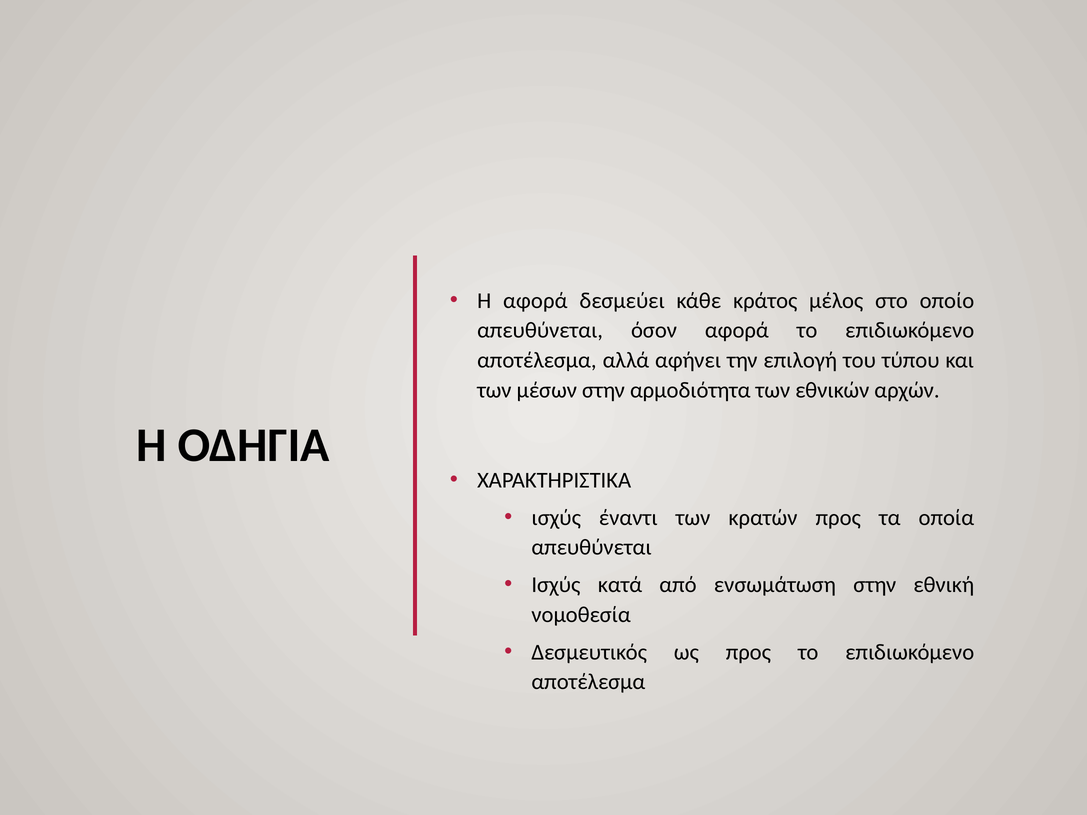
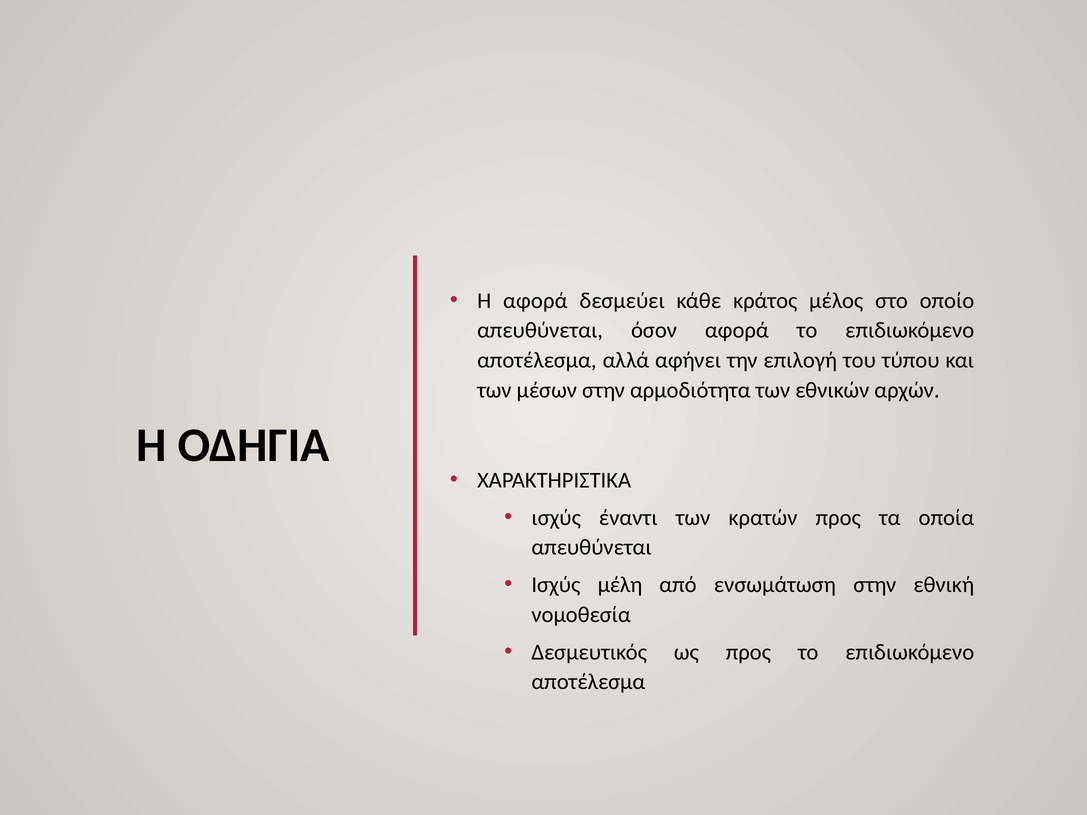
κατά: κατά -> μέλη (620, 585)
